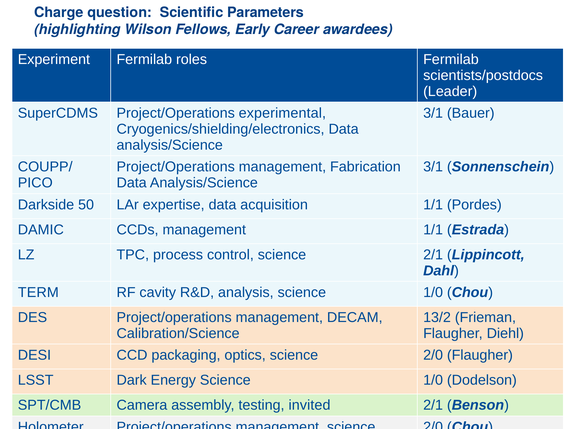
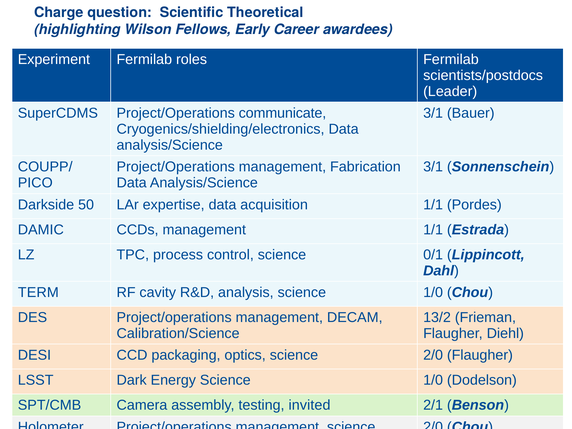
Parameters: Parameters -> Theoretical (265, 12)
experimental: experimental -> communicate (282, 113)
science 2/1: 2/1 -> 0/1 (433, 255)
